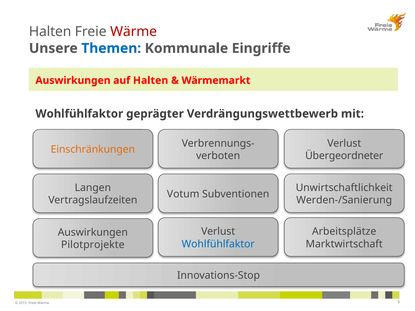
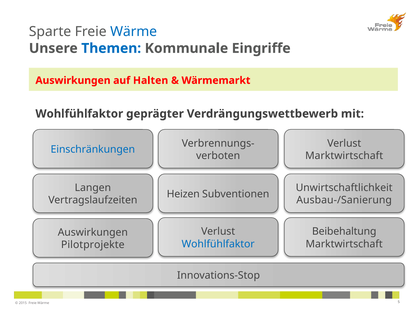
Halten: Halten -> Sparte (50, 32)
Wärme colour: red -> blue (134, 32)
Einschränkungen colour: orange -> blue (93, 150)
Übergeordneter: Übergeordneter -> Marktwirtschaft (344, 156)
Votum: Votum -> Heizen (183, 194)
Werden-/Sanierung: Werden-/Sanierung -> Ausbau-/Sanierung (344, 200)
Arbeitsplätze: Arbeitsplätze -> Beibehaltung (344, 232)
